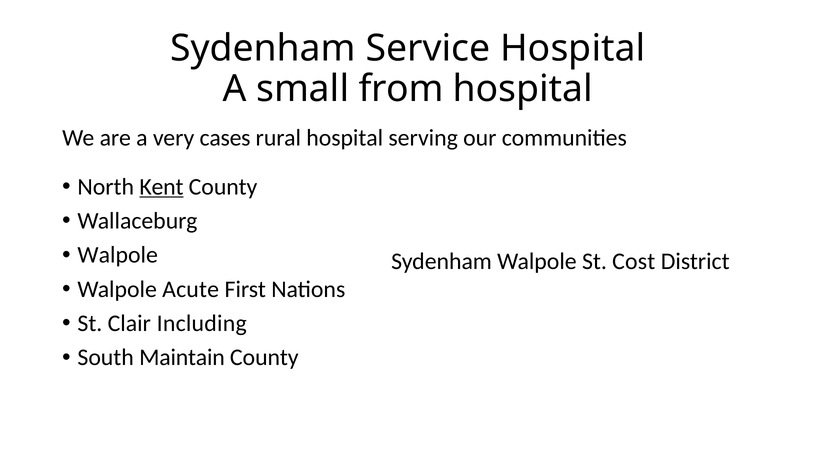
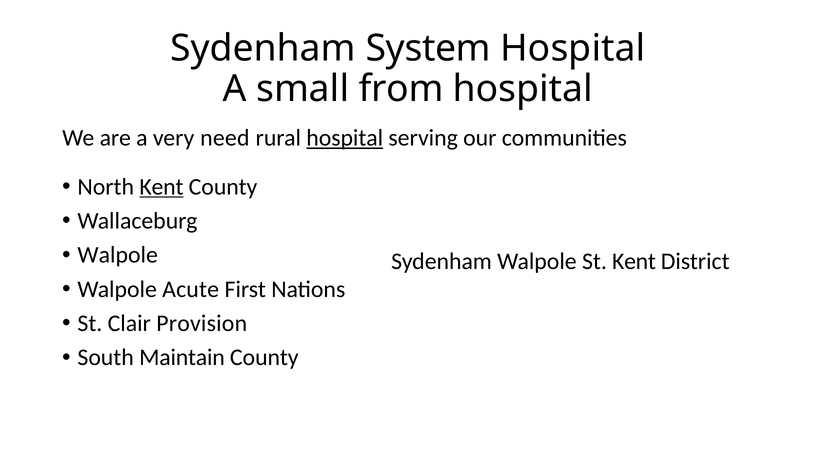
Service: Service -> System (428, 48)
cases: cases -> need (225, 138)
hospital underline: none -> present (345, 138)
St Cost: Cost -> Kent (634, 261)
Including: Including -> Provision (202, 323)
